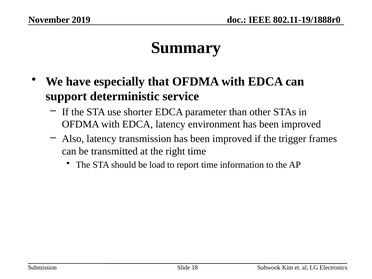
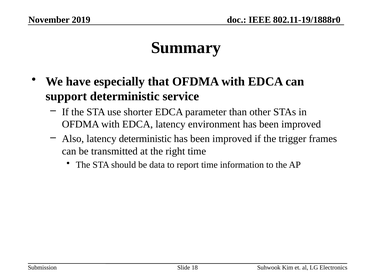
latency transmission: transmission -> deterministic (145, 139)
load: load -> data (157, 165)
